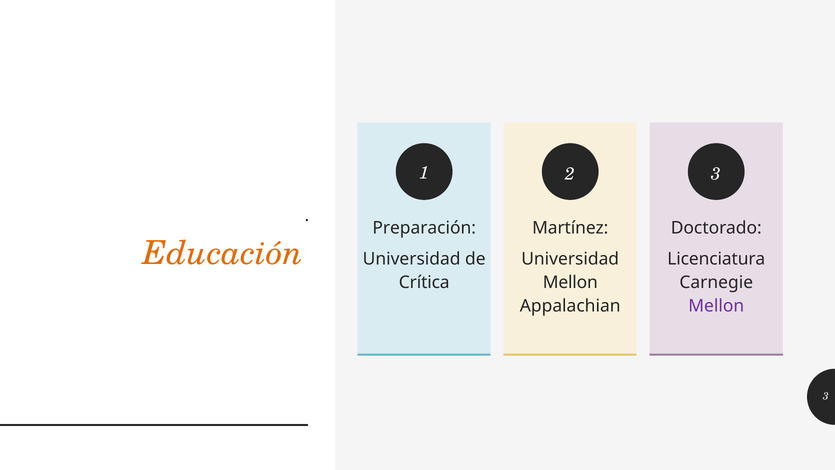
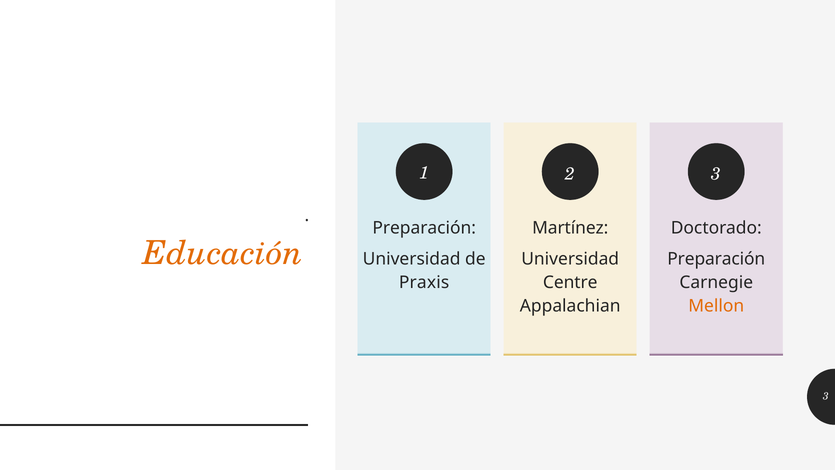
Licenciatura: Licenciatura -> Preparación (716, 259)
Crítica: Crítica -> Praxis (424, 282)
Mellon: Mellon -> Centre (570, 282)
Mellon colour: purple -> orange (716, 306)
